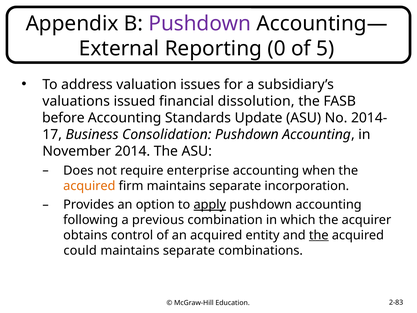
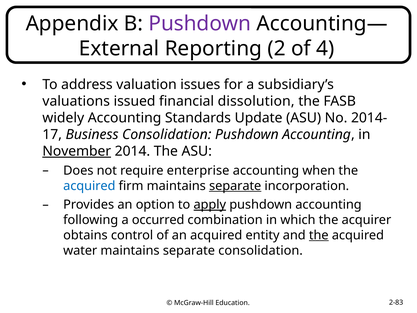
0: 0 -> 2 (277, 49)
5: 5 -> 4 (325, 49)
before: before -> widely (63, 118)
November underline: none -> present (77, 151)
acquired colour: orange -> blue (89, 186)
separate underline: none -> present (235, 186)
previous: previous -> occurred (158, 220)
could: could -> water (80, 250)
separate combinations: combinations -> consolidation (261, 250)
